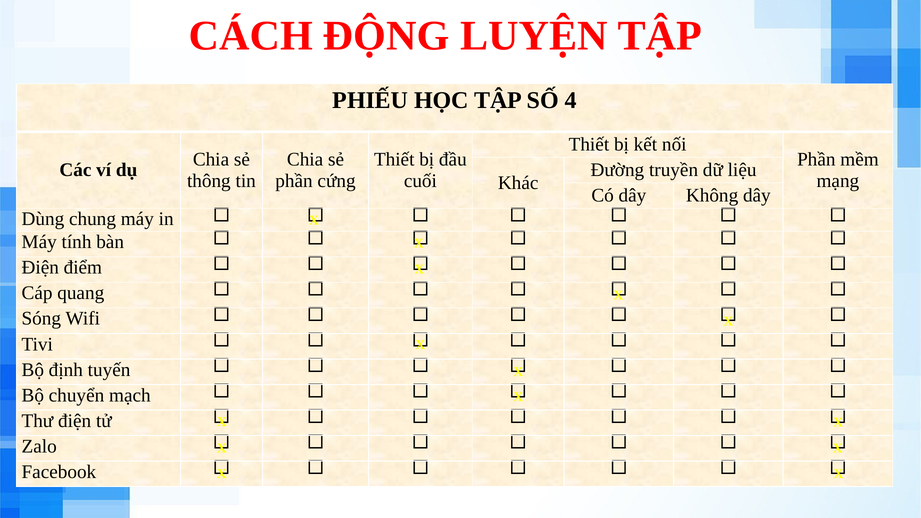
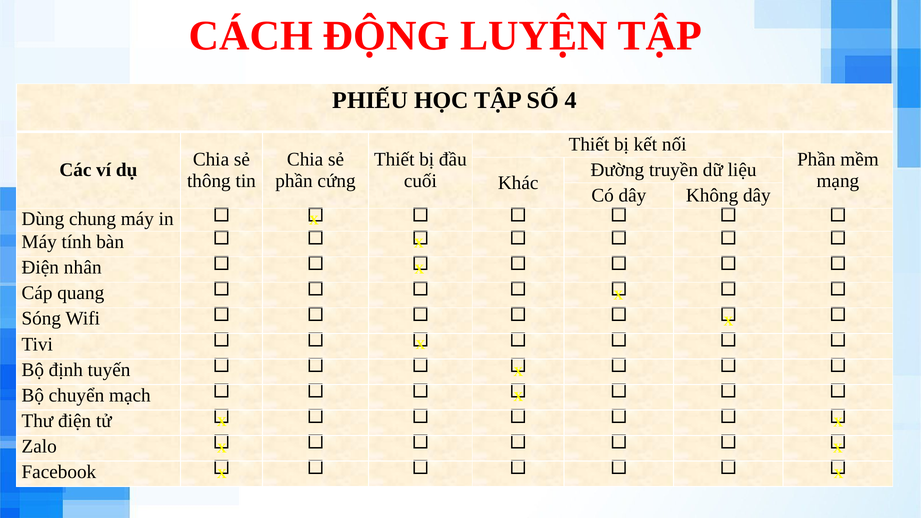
điểm: điểm -> nhân (83, 268)
